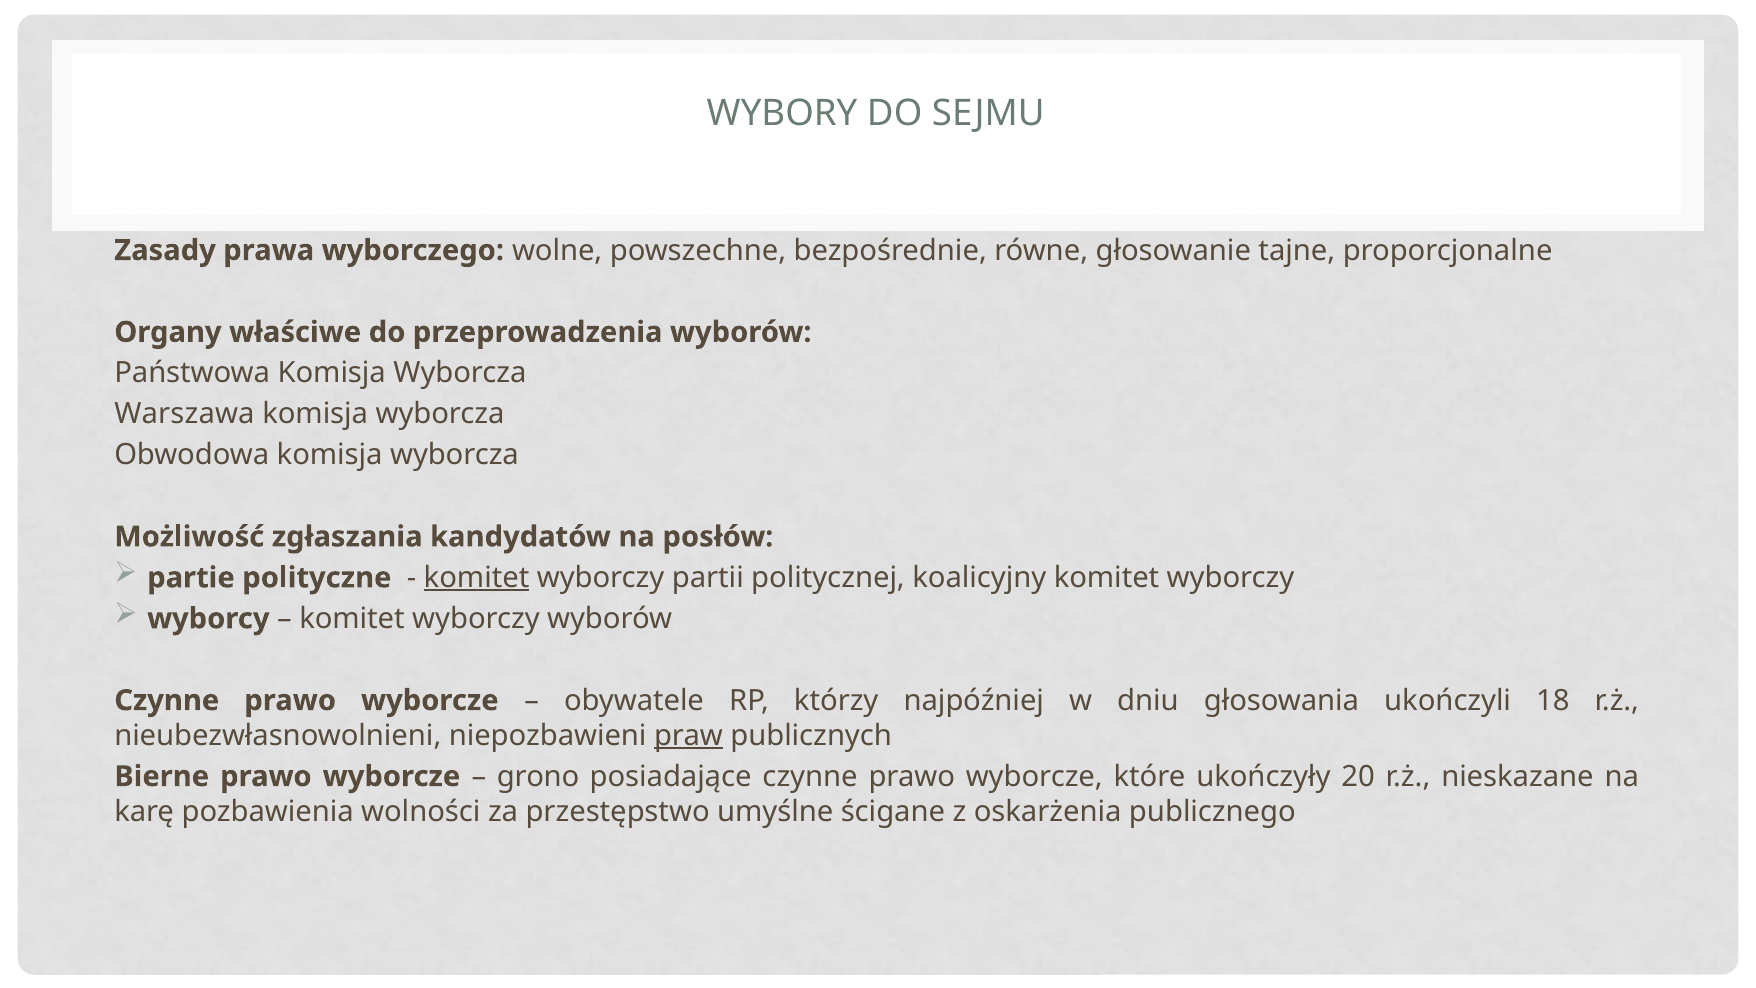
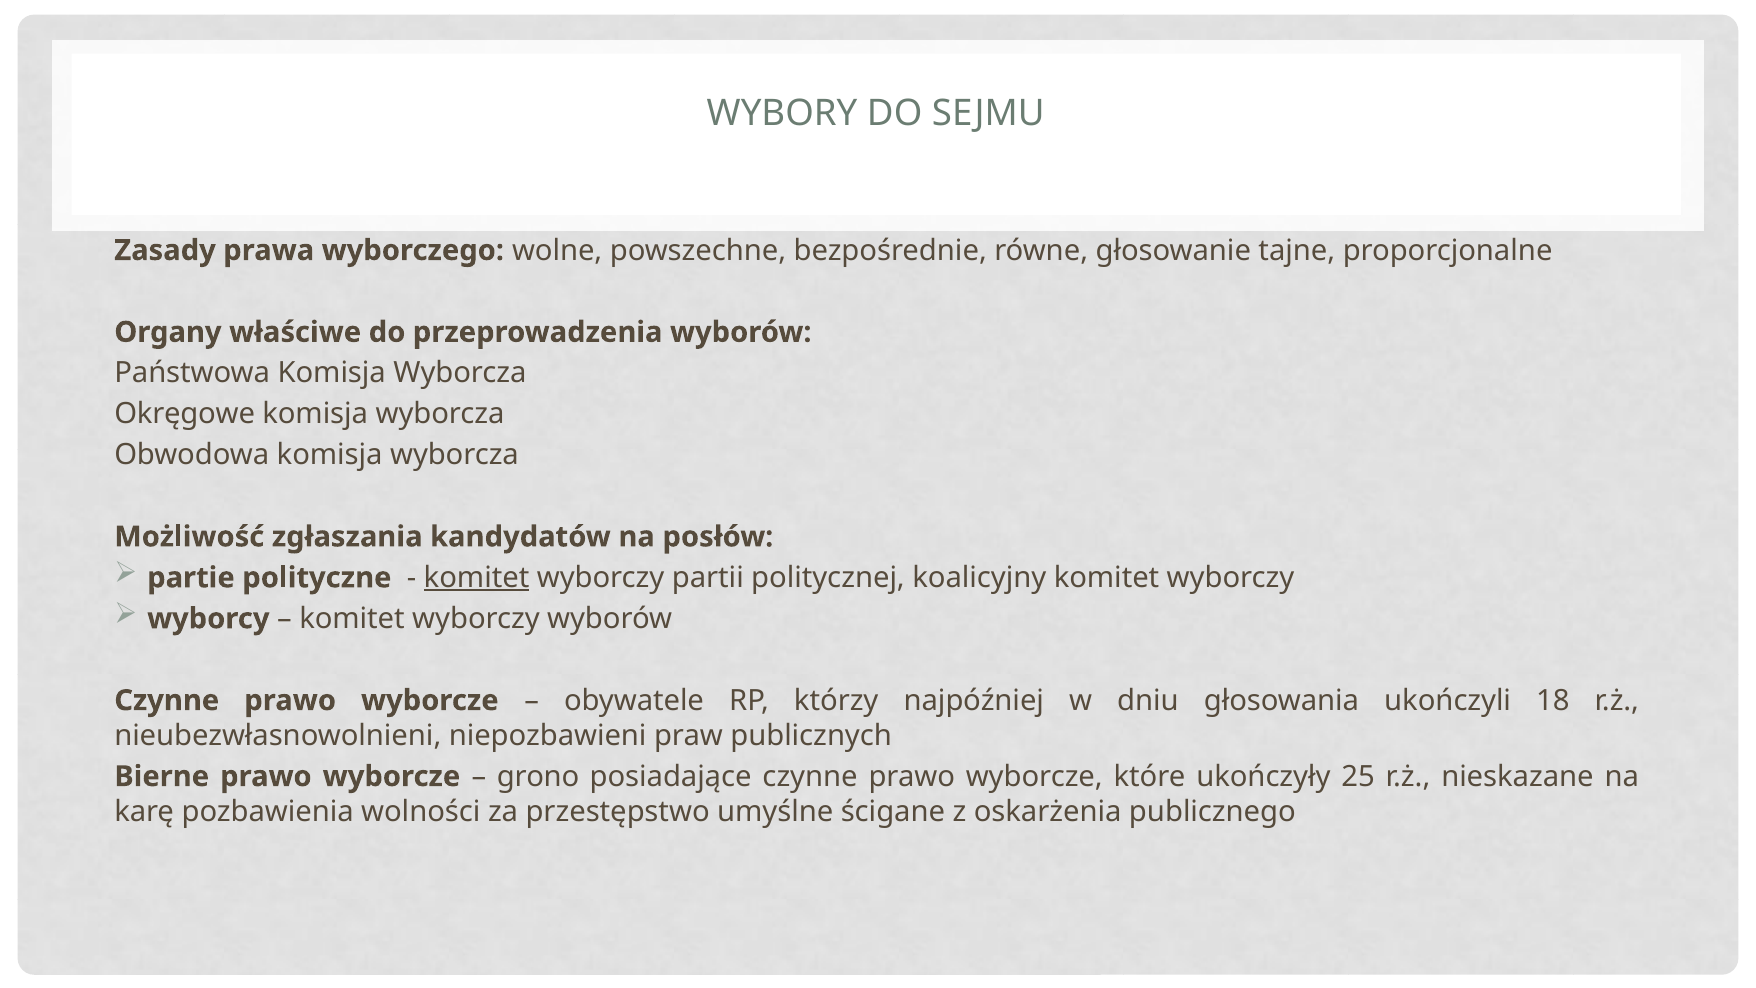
Warszawa: Warszawa -> Okręgowe (185, 414)
praw underline: present -> none (688, 735)
20: 20 -> 25 (1358, 776)
